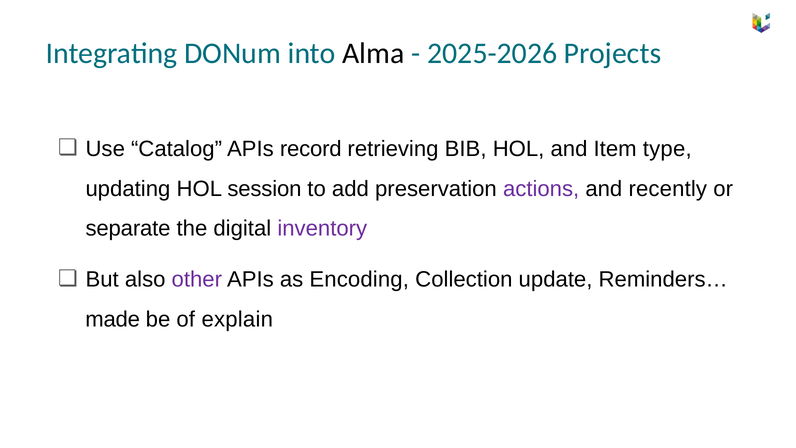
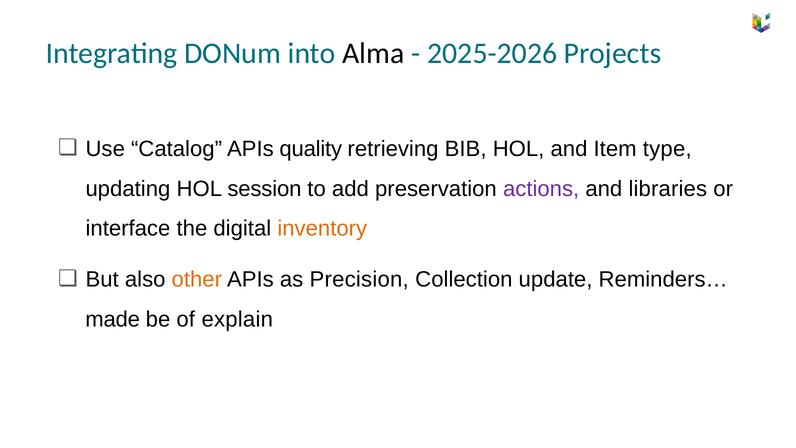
record: record -> quality (311, 149)
recently: recently -> libraries (668, 189)
separate: separate -> interface (128, 229)
inventory colour: purple -> orange (322, 229)
other colour: purple -> orange (197, 279)
Encoding: Encoding -> Precision (359, 279)
